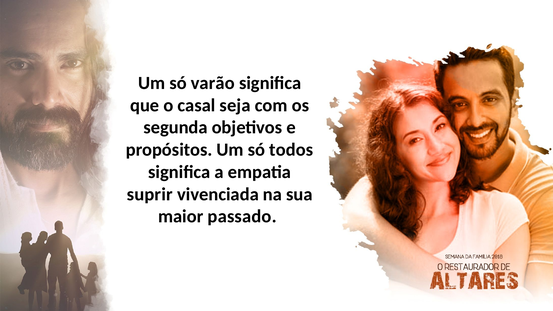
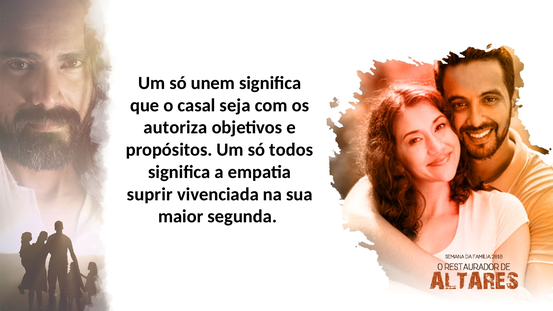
varão: varão -> unem (213, 83)
segunda: segunda -> autoriza (175, 127)
passado: passado -> segunda (242, 216)
